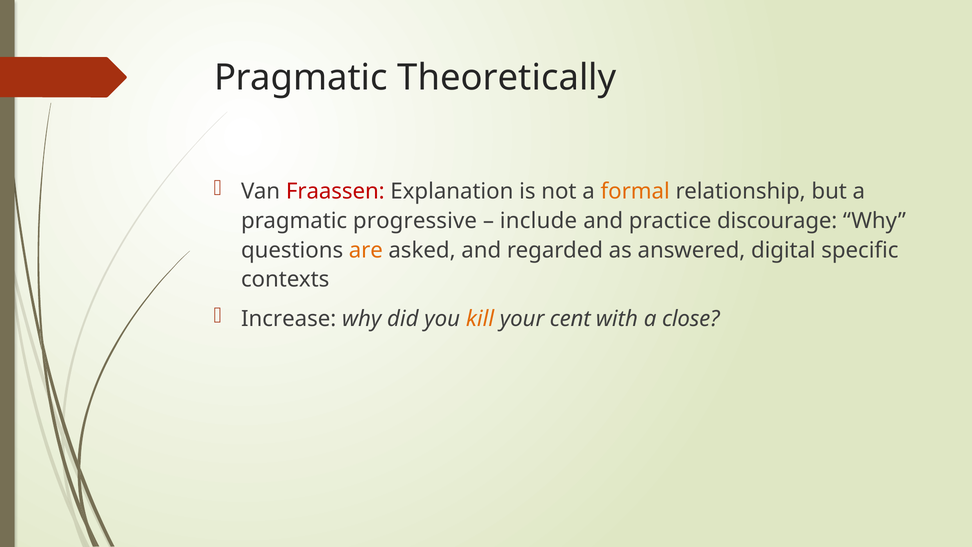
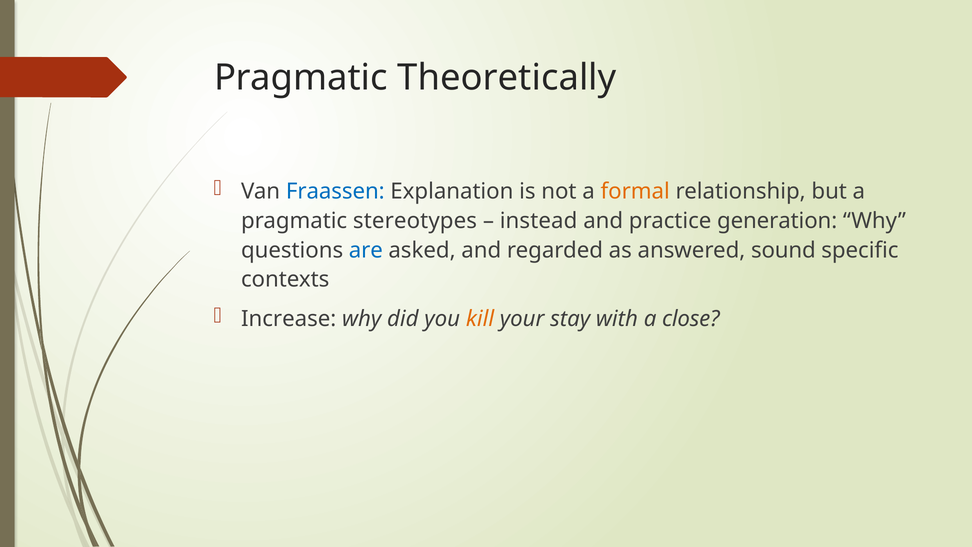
Fraassen colour: red -> blue (335, 191)
progressive: progressive -> stereotypes (415, 221)
include: include -> instead (539, 221)
discourage: discourage -> generation (777, 221)
are colour: orange -> blue (366, 250)
digital: digital -> sound (783, 250)
cent: cent -> stay (570, 319)
